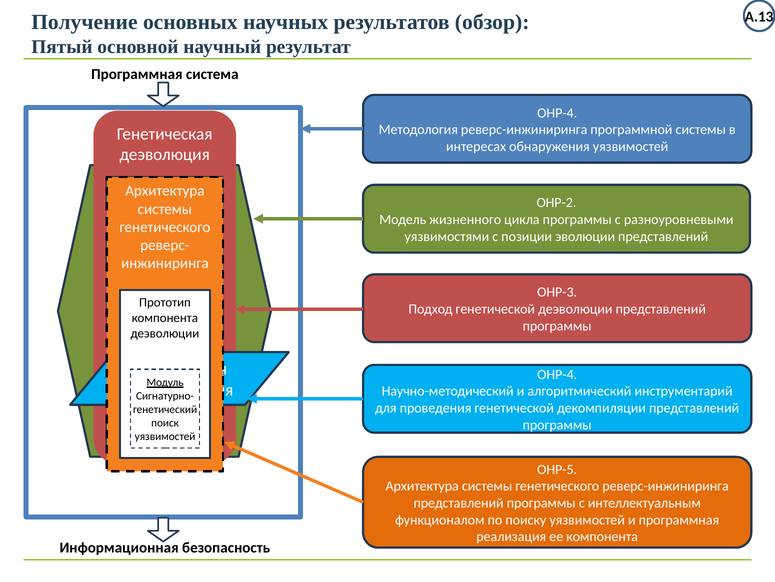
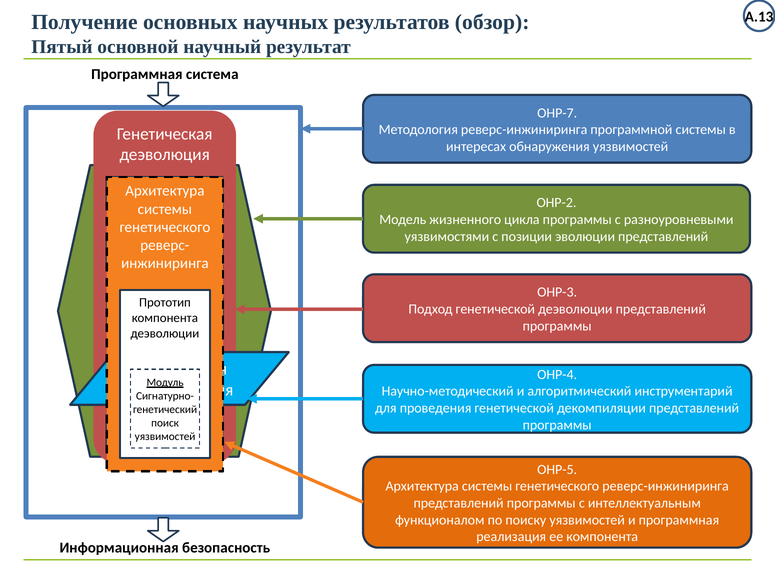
ОНР-4: ОНР-4 -> ОНР-7 (557, 113)
